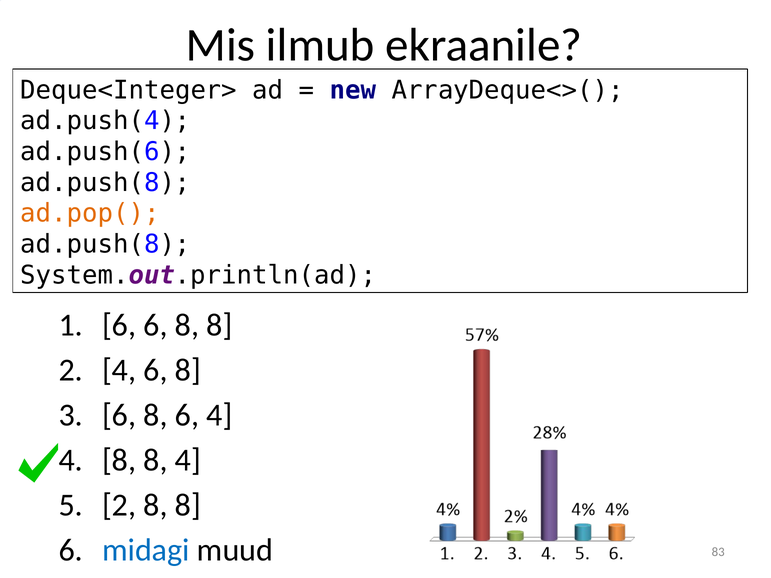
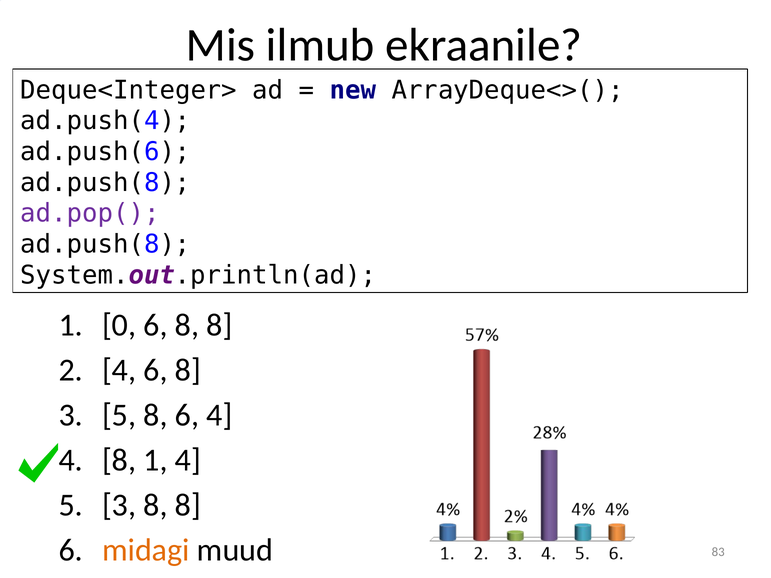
ad.pop( colour: orange -> purple (90, 213)
6: 6 -> 0 (119, 325)
6: 6 -> 5 (119, 415)
4 8 8: 8 -> 1 (155, 460)
2: 2 -> 3 (119, 505)
midagi colour: blue -> orange (146, 550)
